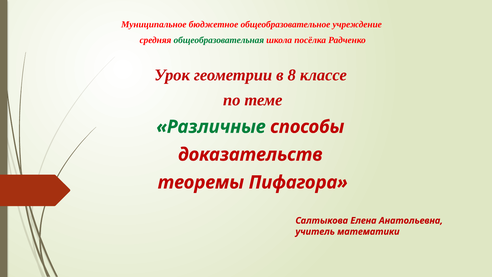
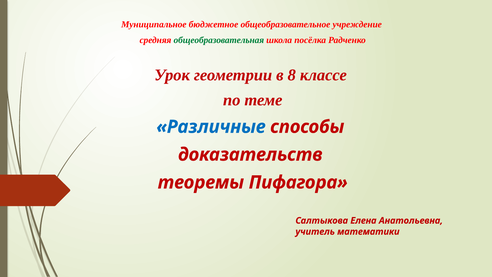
Различные colour: green -> blue (211, 127)
